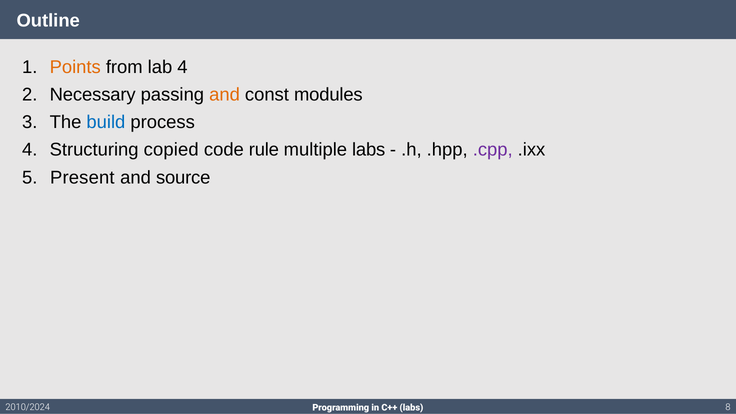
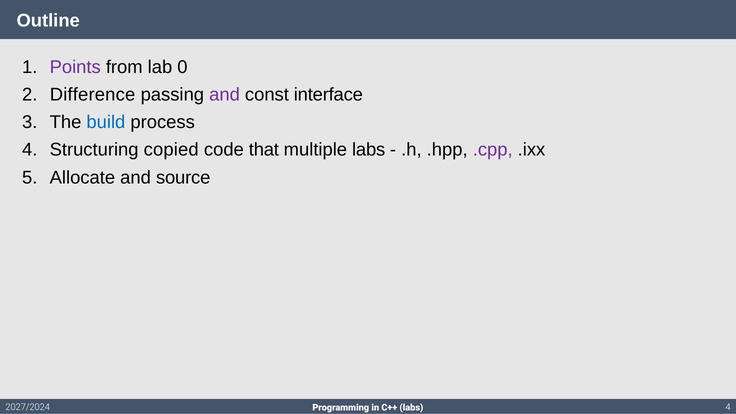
Points colour: orange -> purple (75, 67)
lab 4: 4 -> 0 (182, 67)
Necessary: Necessary -> Difference (93, 95)
and colour: orange -> purple (225, 95)
modules: modules -> interface (328, 95)
rule: rule -> that (264, 150)
Present: Present -> Allocate (82, 177)
2010/2024: 2010/2024 -> 2027/2024 (28, 407)
labs 8: 8 -> 4 (728, 407)
